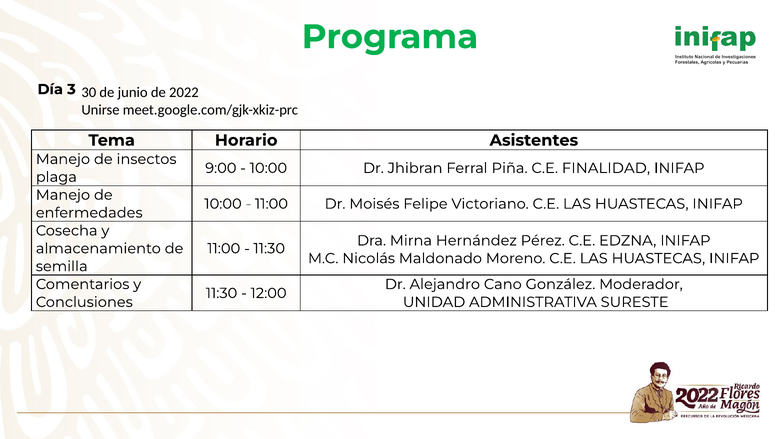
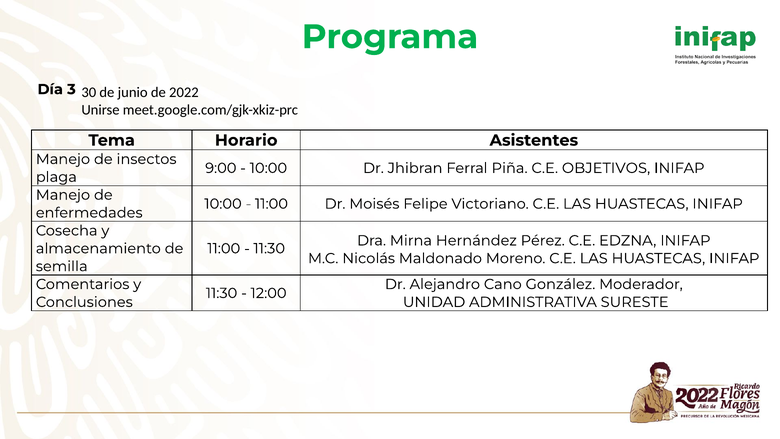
FINALIDAD: FINALIDAD -> OBJETIVOS (606, 168)
